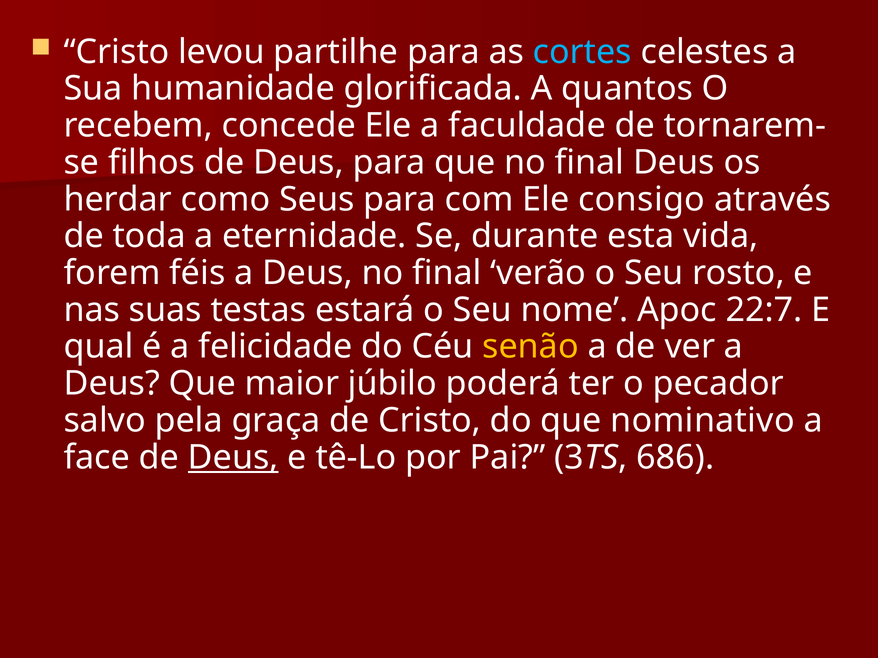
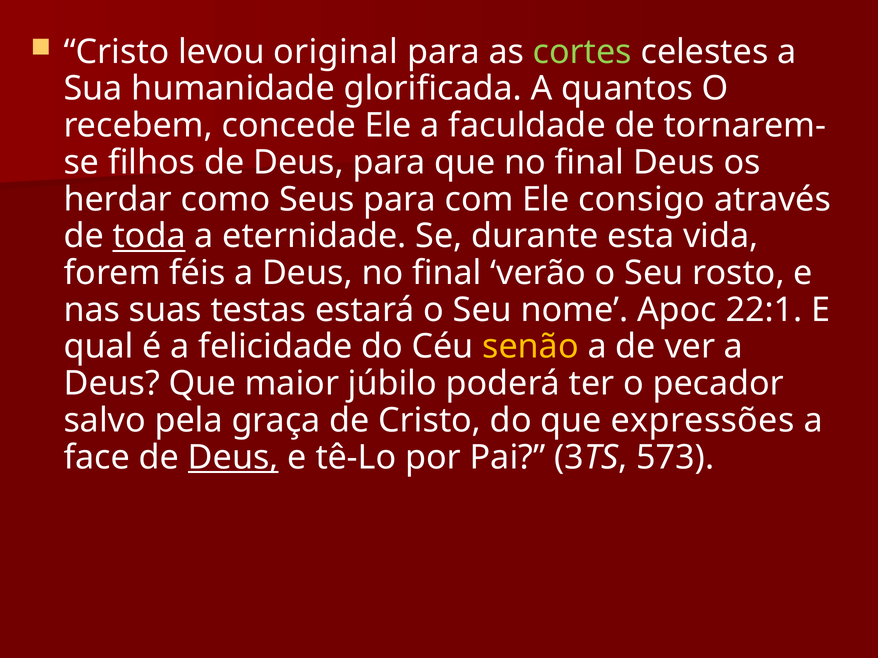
partilhe: partilhe -> original (336, 52)
cortes colour: light blue -> light green (582, 52)
toda underline: none -> present (149, 236)
22:7: 22:7 -> 22:1 (764, 310)
nominativo: nominativo -> expressões (703, 421)
686: 686 -> 573 (675, 458)
